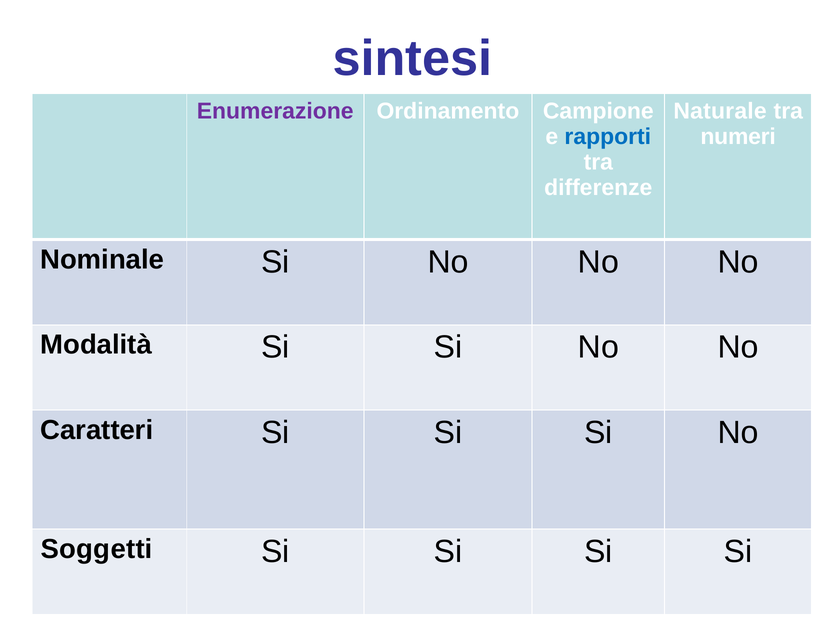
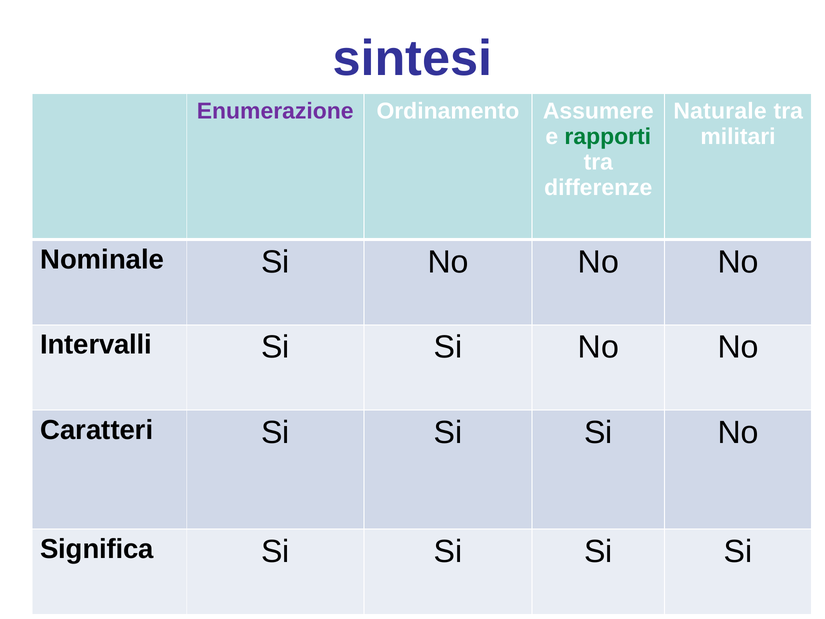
Campione: Campione -> Assumere (598, 111)
rapporti colour: blue -> green (608, 137)
numeri: numeri -> militari (738, 137)
Modalità: Modalità -> Intervalli (96, 345)
Soggetti: Soggetti -> Significa (97, 549)
